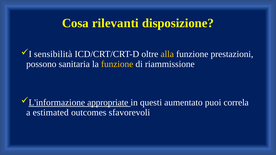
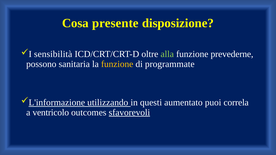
rilevanti: rilevanti -> presente (115, 23)
alla colour: yellow -> light green (167, 54)
prestazioni: prestazioni -> prevederne (232, 54)
riammissione: riammissione -> programmate (170, 64)
appropriate: appropriate -> utilizzando (108, 103)
estimated: estimated -> ventricolo (51, 113)
sfavorevoli underline: none -> present (129, 113)
